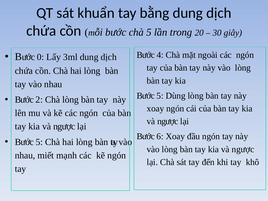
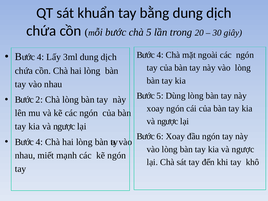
0: 0 -> 4 (40, 57)
5: 5 -> 4 (39, 142)
